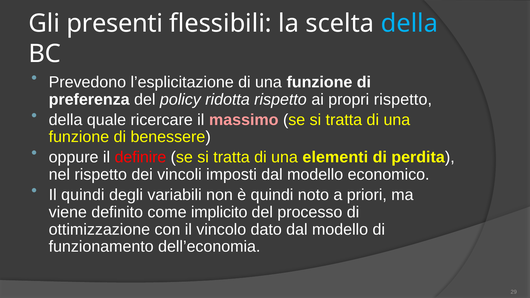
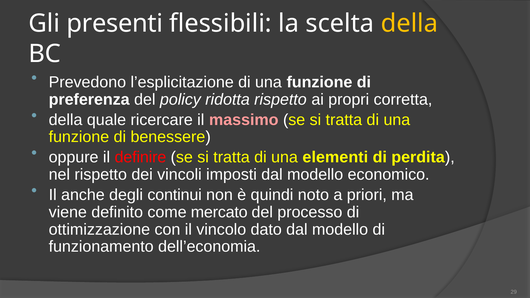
della colour: light blue -> yellow (409, 23)
propri rispetto: rispetto -> corretta (403, 100)
Il quindi: quindi -> anche (83, 195)
variabili: variabili -> continui (175, 195)
implicito: implicito -> mercato (219, 212)
